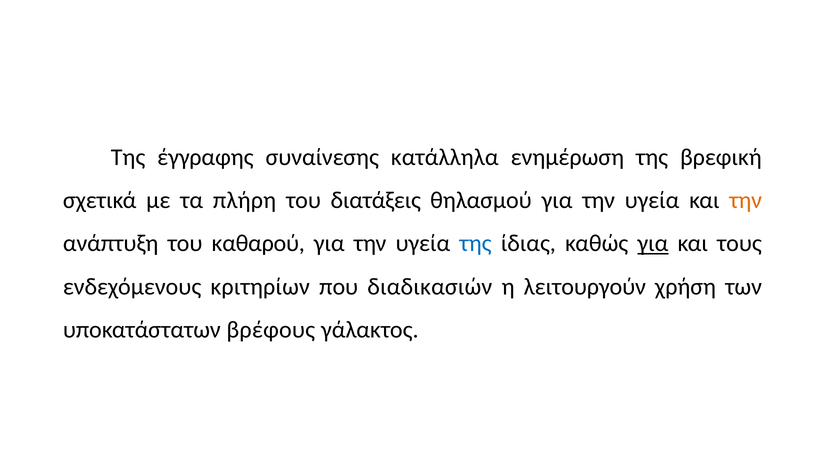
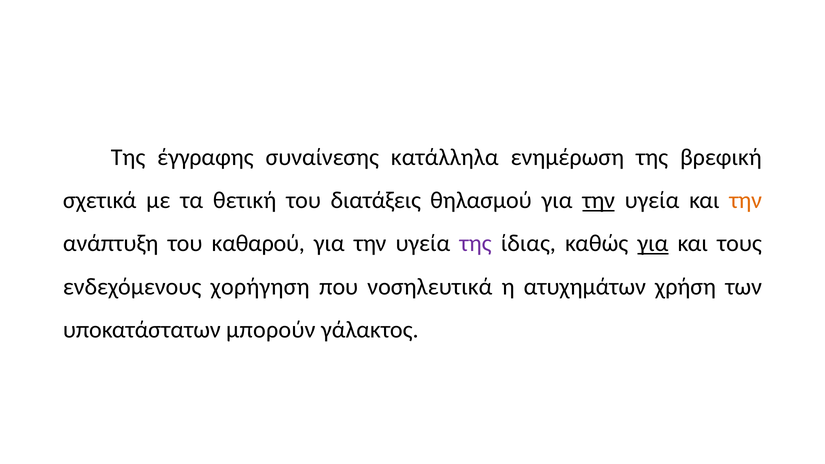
πλήρη: πλήρη -> θετική (245, 200)
την underline: none -> present (599, 200)
της colour: blue -> purple (475, 244)
κριτηρίων: κριτηρίων -> χορήγηση (260, 287)
διαδικασιών: διαδικασιών -> νοσηλευτικά (430, 287)
λειτουργούν: λειτουργούν -> ατυχημάτων (585, 287)
βρέφους: βρέφους -> μπορούν (271, 330)
